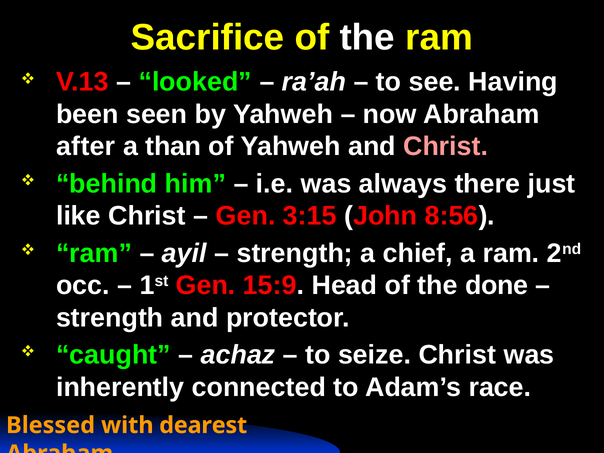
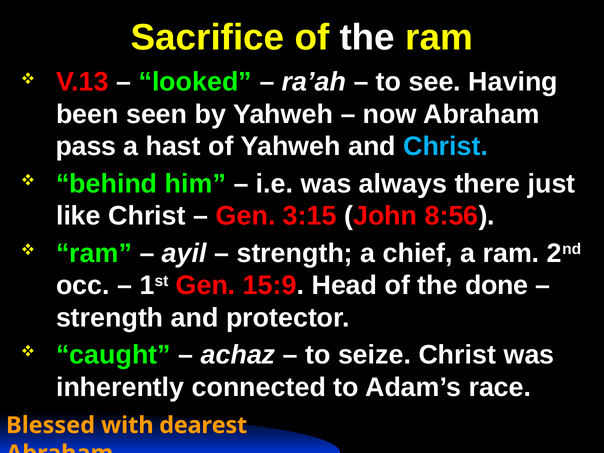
after: after -> pass (86, 147)
than: than -> hast (173, 147)
Christ colour: pink -> light blue (446, 147)
